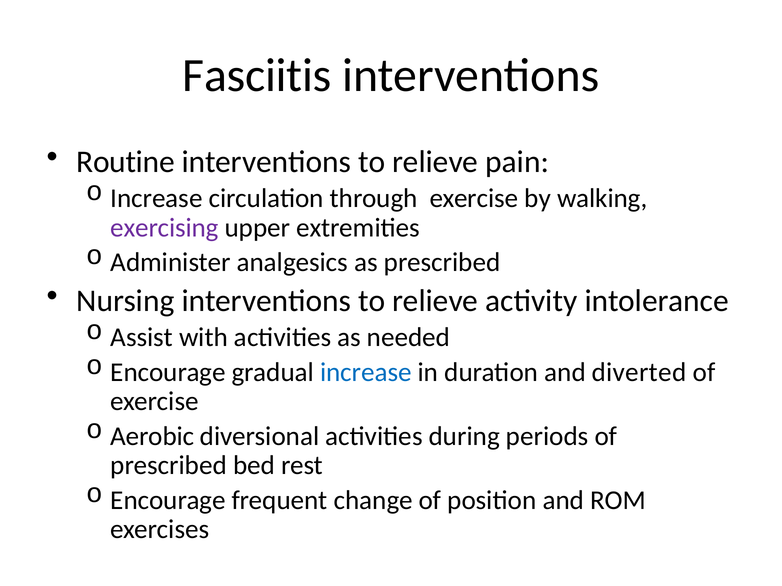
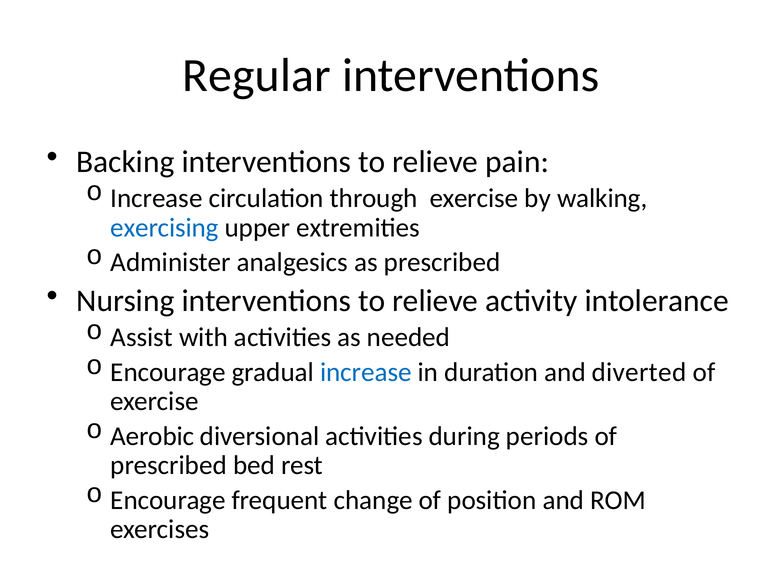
Fasciitis: Fasciitis -> Regular (257, 76)
Routine: Routine -> Backing (125, 162)
exercising colour: purple -> blue (165, 228)
